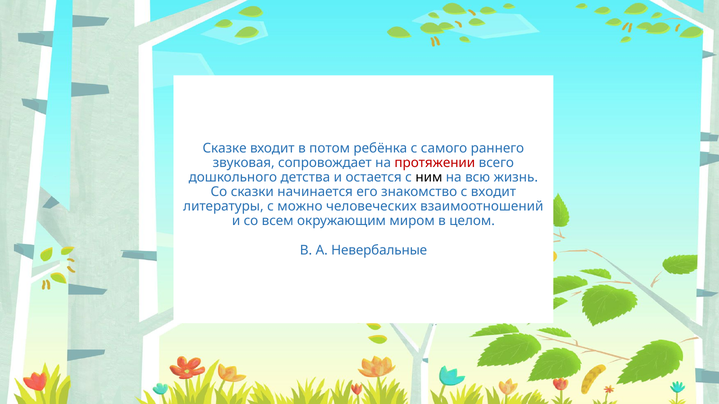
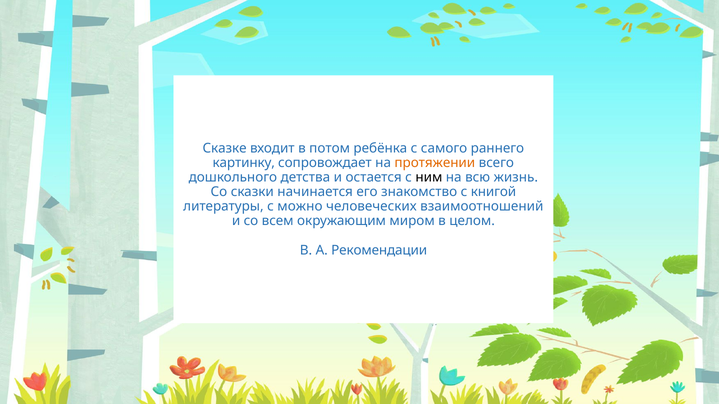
звуковая: звуковая -> картинку (244, 163)
протяжении colour: red -> orange (435, 163)
с входит: входит -> книгой (494, 192)
Невербальные: Невербальные -> Рекомендации (379, 250)
